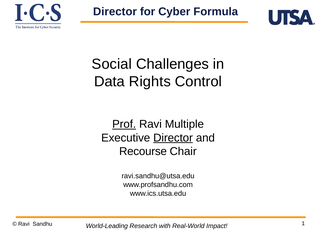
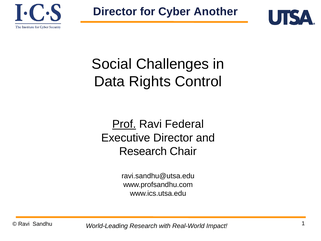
Formula: Formula -> Another (216, 12)
Multiple: Multiple -> Federal (184, 124)
Director underline: present -> none (173, 138)
Recourse: Recourse -> Research (143, 151)
